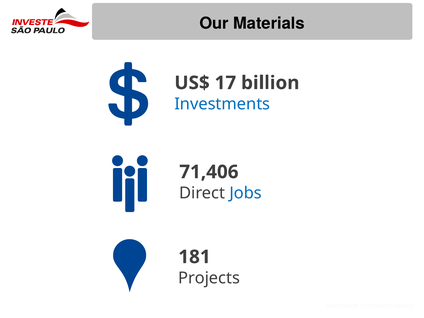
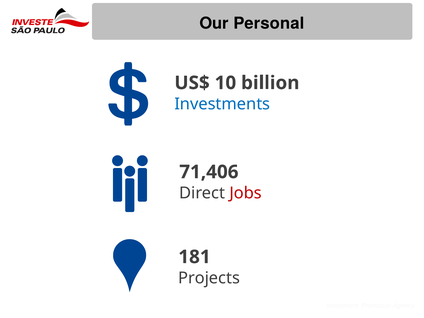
Materials: Materials -> Personal (269, 23)
17: 17 -> 10 (225, 83)
Jobs colour: blue -> red (246, 193)
